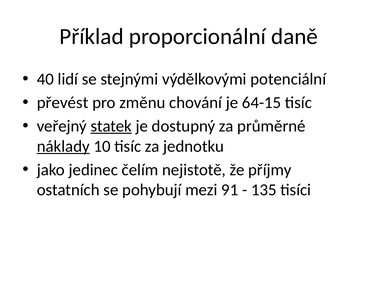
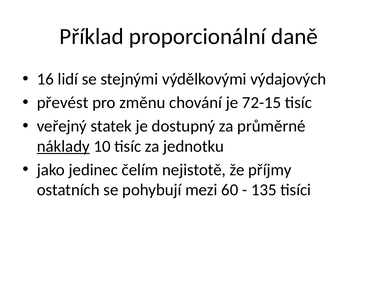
40: 40 -> 16 (45, 79)
potenciální: potenciální -> výdajových (288, 79)
64-15: 64-15 -> 72-15 (262, 103)
statek underline: present -> none (111, 126)
91: 91 -> 60 (230, 190)
